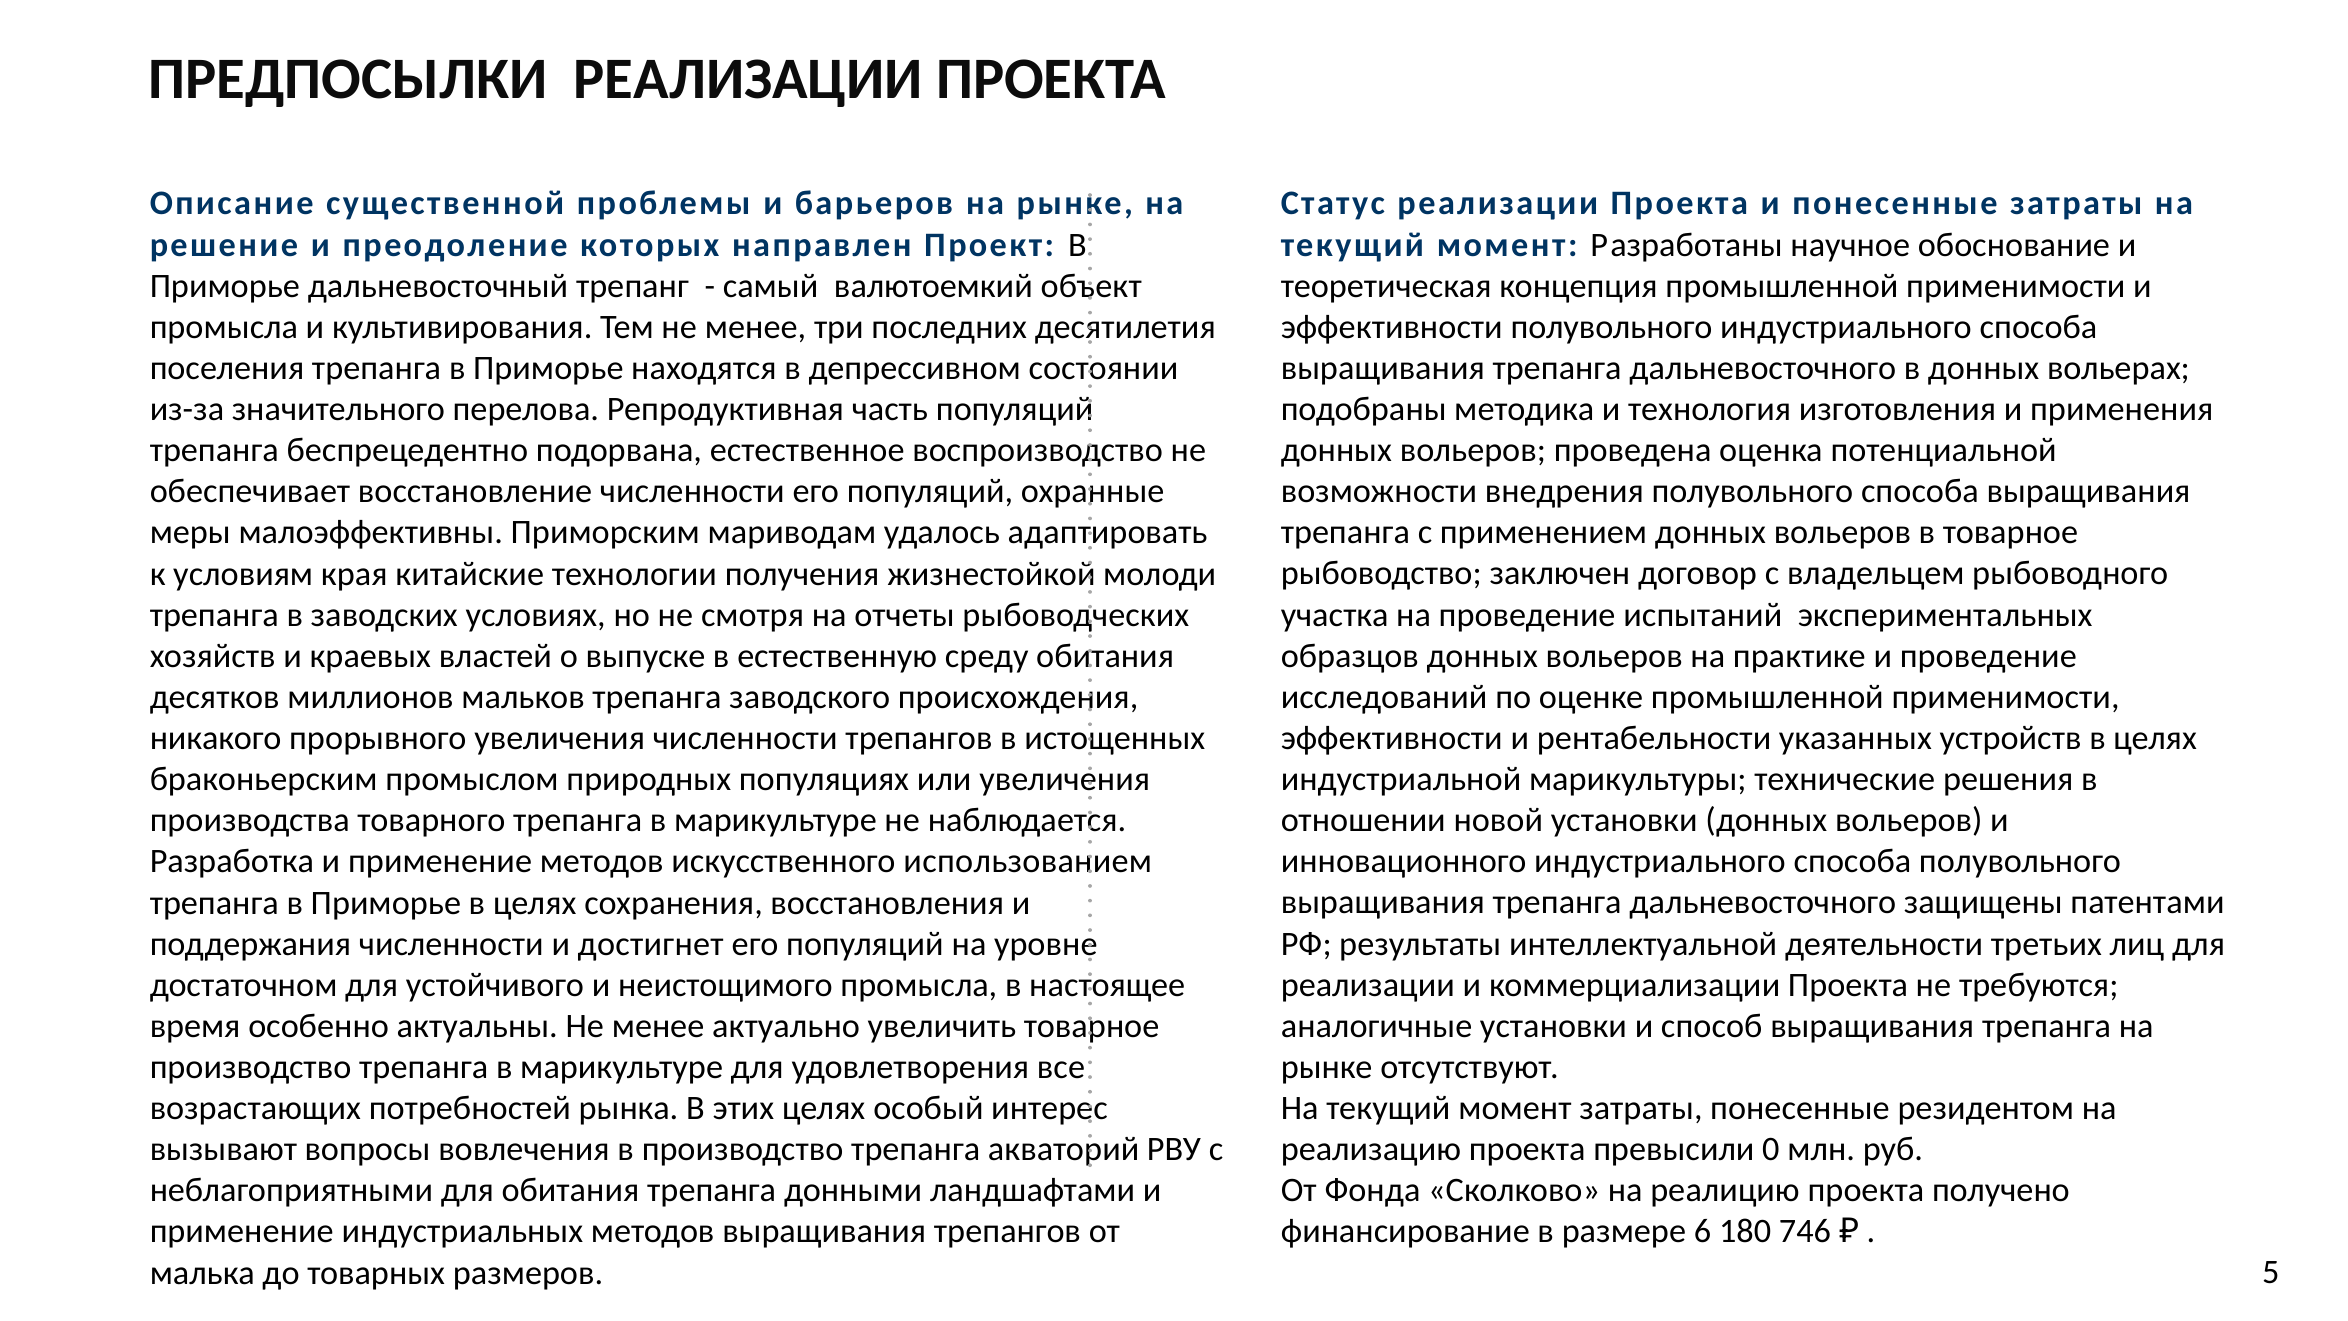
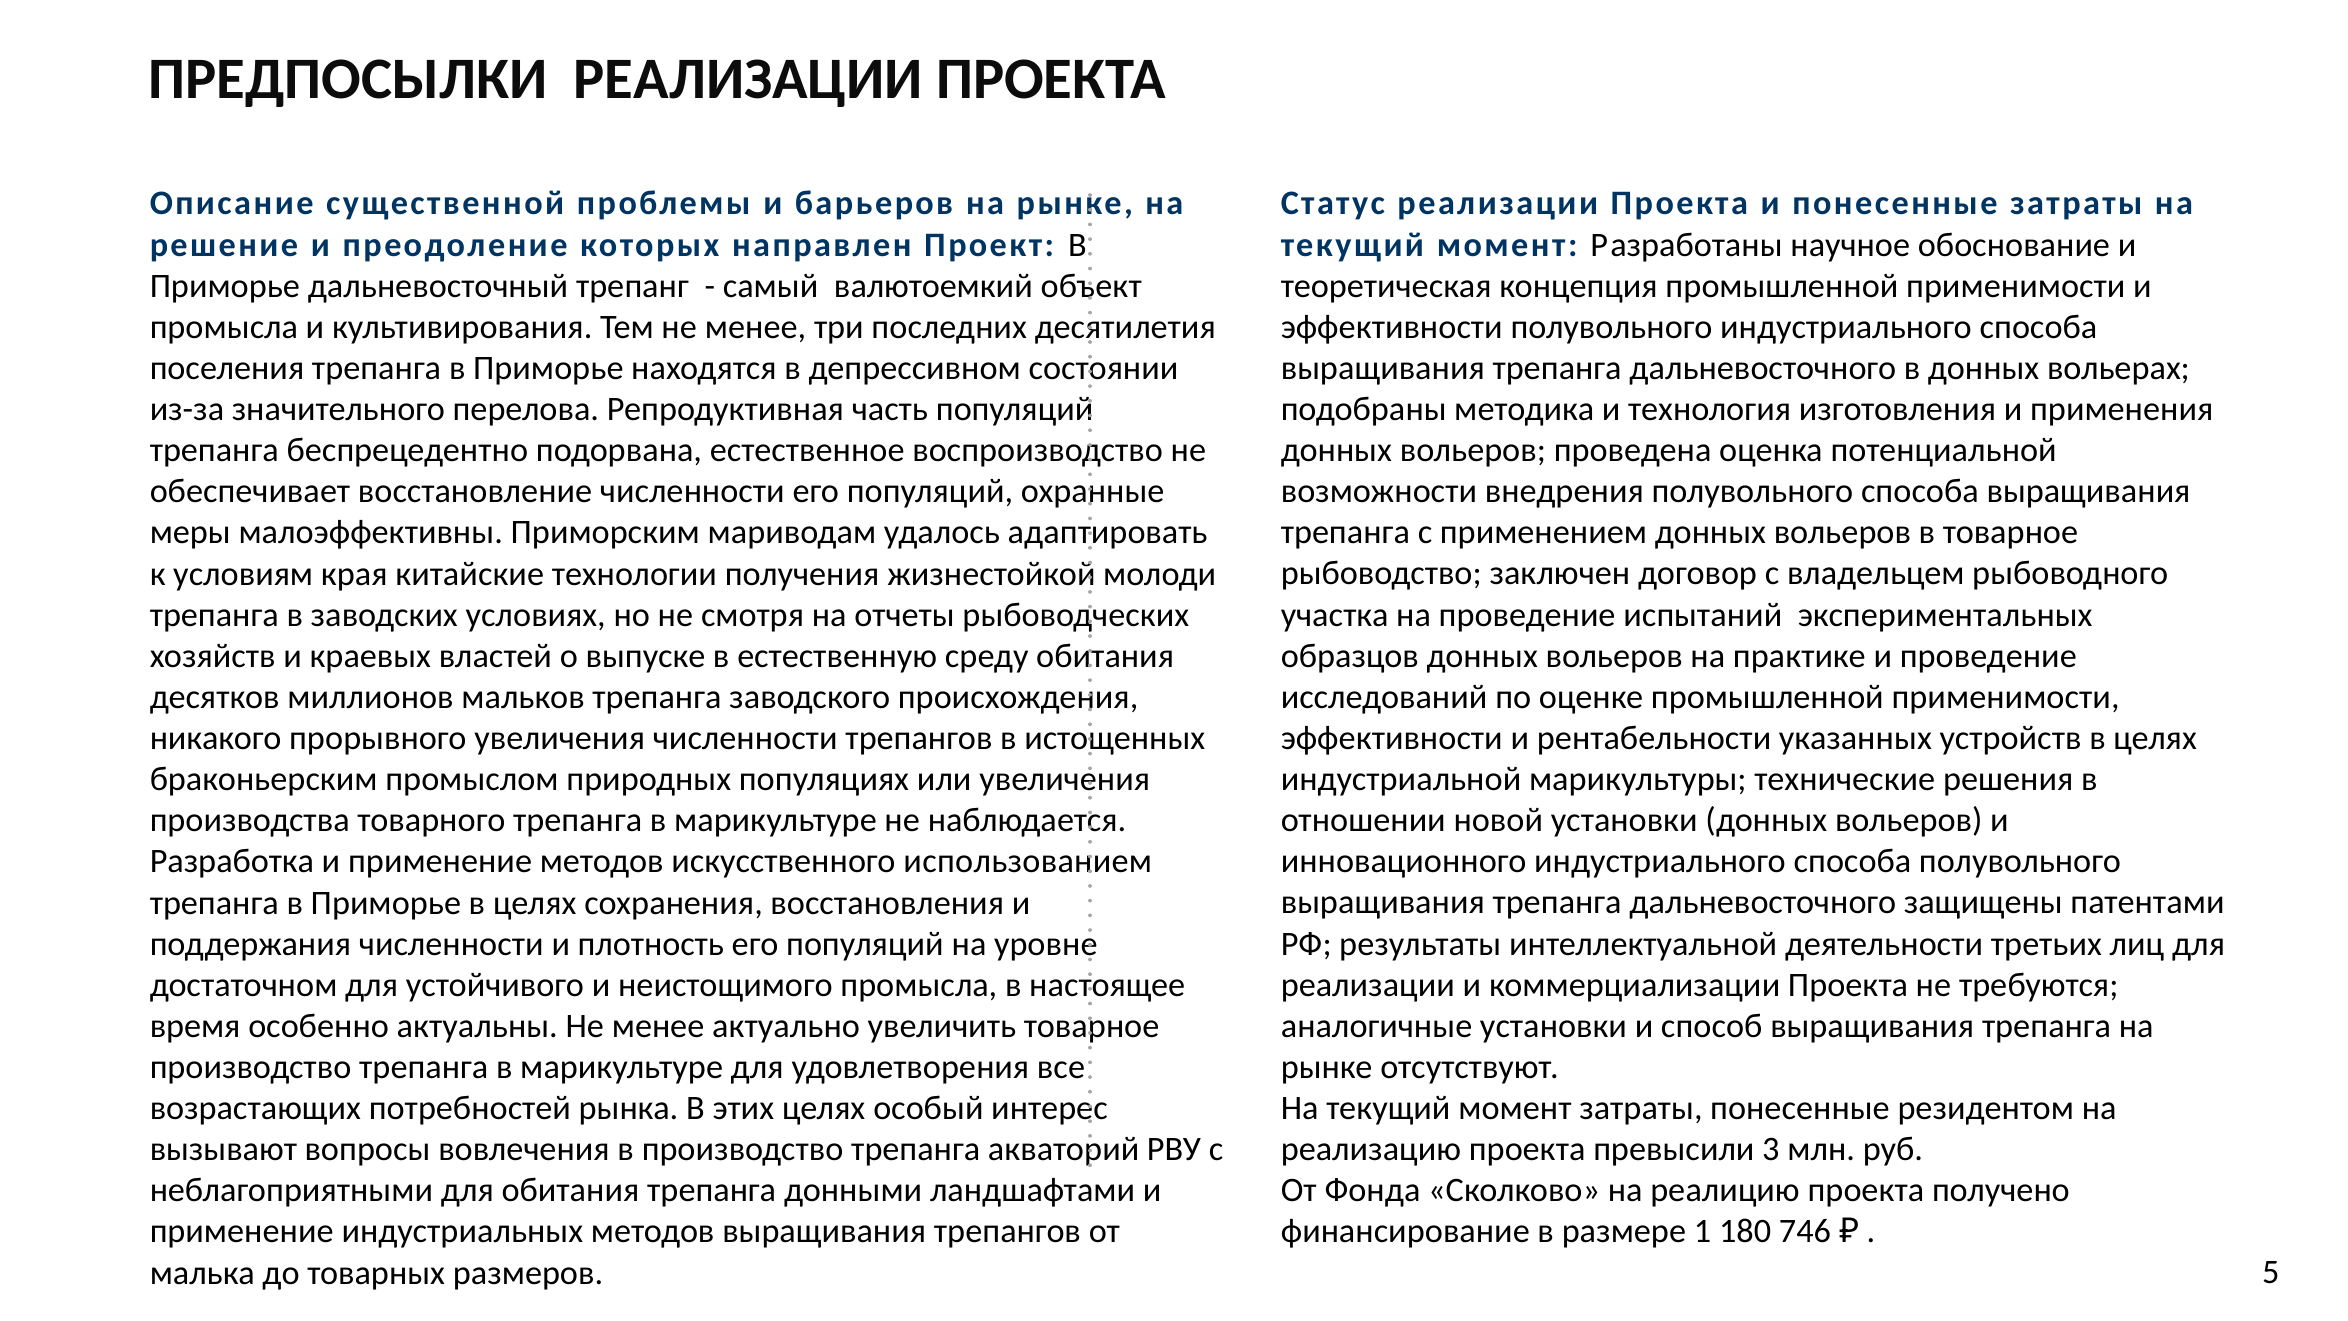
достигнет: достигнет -> плотность (651, 944)
0: 0 -> 3 (1771, 1149)
6: 6 -> 1 (1702, 1231)
